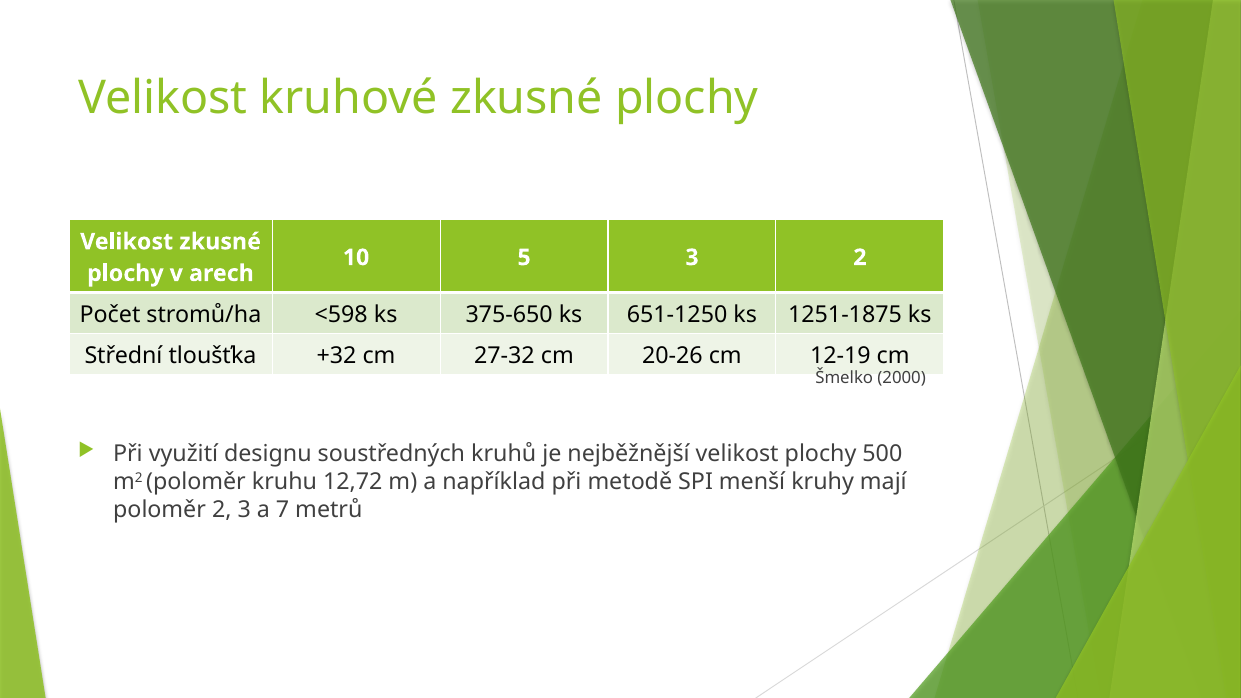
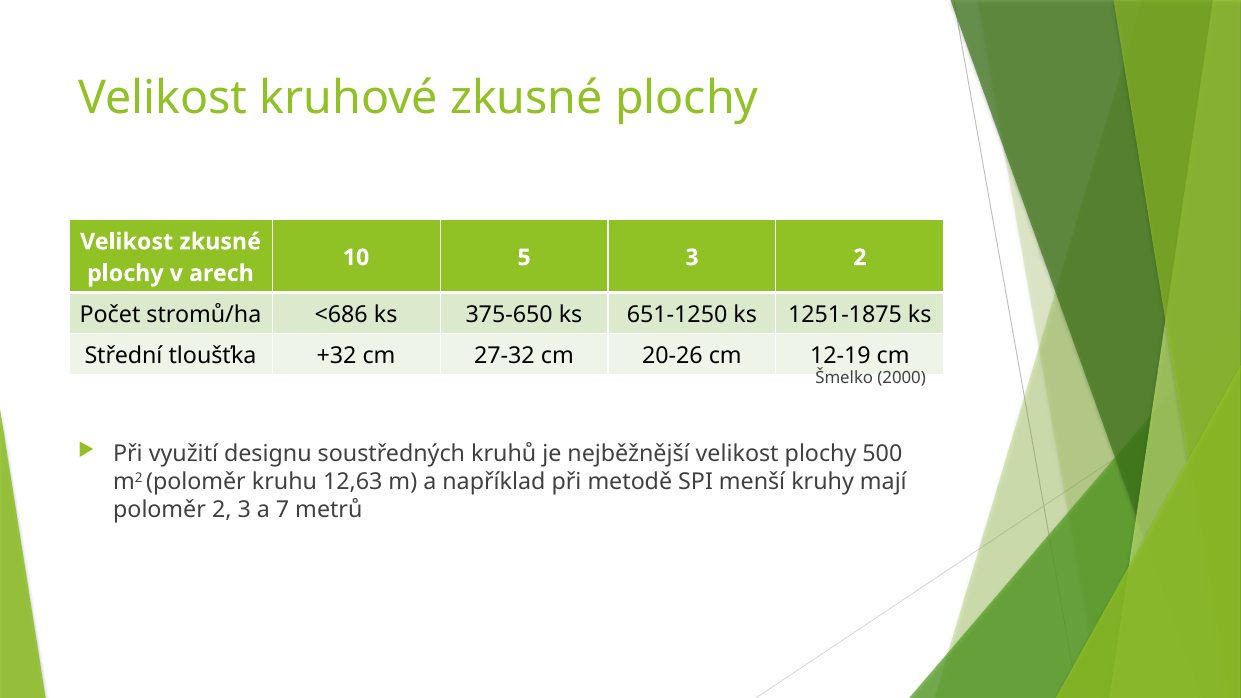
<598: <598 -> <686 (341, 314)
12,72: 12,72 -> 12,63 (353, 482)
